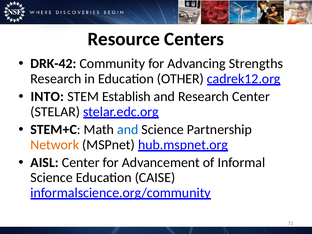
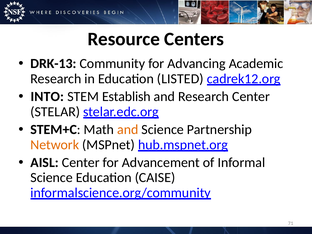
DRK-42: DRK-42 -> DRK-13 (53, 64)
Strengths: Strengths -> Academic (256, 64)
OTHER: OTHER -> LISTED (180, 79)
and colour: blue -> orange (128, 130)
